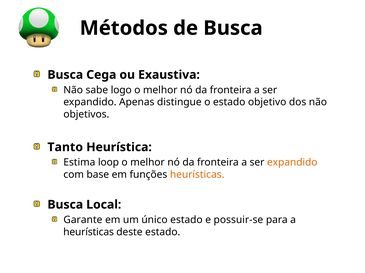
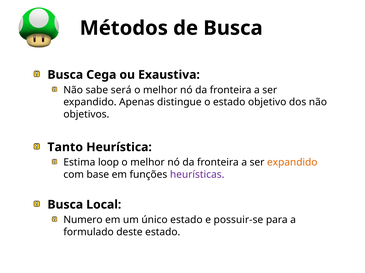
sabe logo: logo -> será (121, 90)
heurísticas colour: orange -> purple (197, 175)
Garante: Garante -> Numero (83, 220)
heurísticas: heurísticas -> formulado (89, 233)
